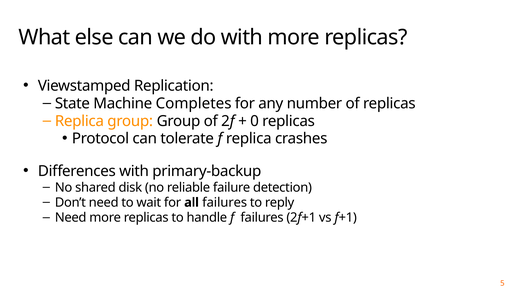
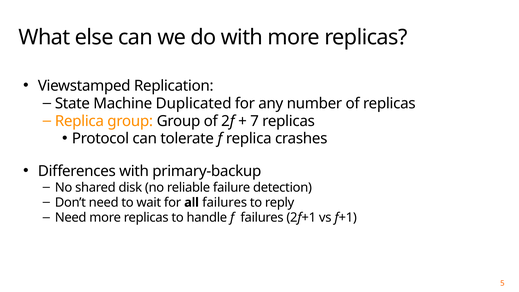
Completes: Completes -> Duplicated (194, 103)
0: 0 -> 7 (254, 121)
